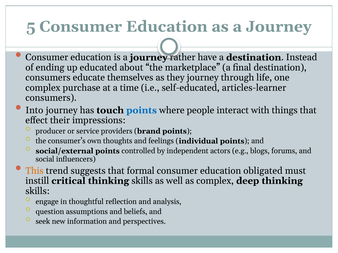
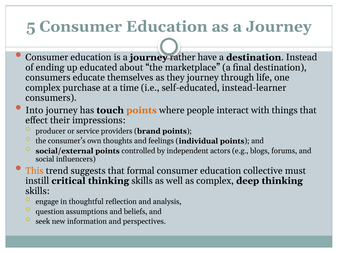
articles-learner: articles-learner -> instead-learner (254, 88)
points colour: blue -> orange (142, 110)
obligated: obligated -> collective (263, 171)
